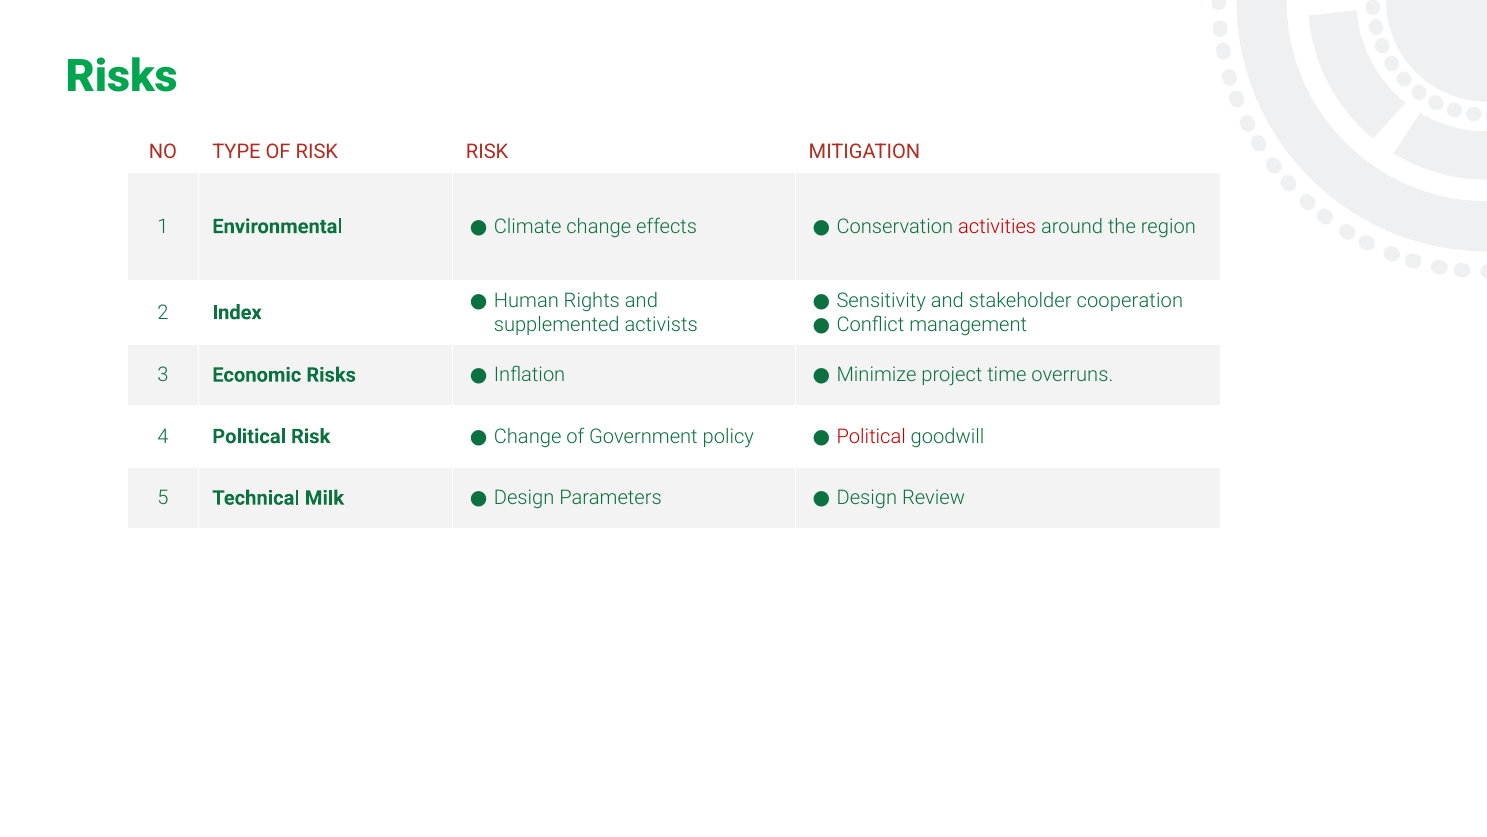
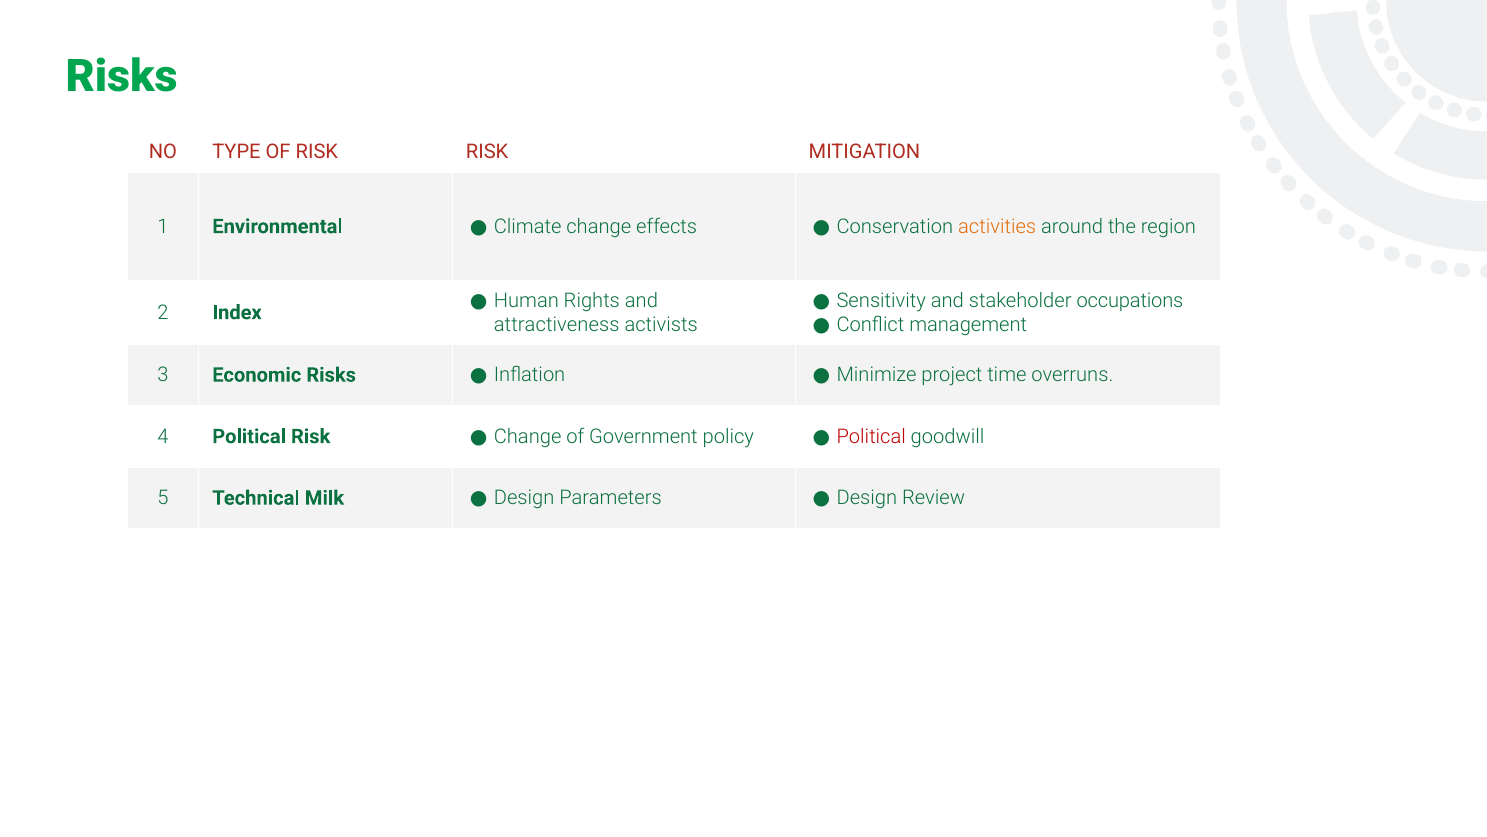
activities colour: red -> orange (997, 226)
cooperation: cooperation -> occupations (1130, 301)
supplemented: supplemented -> attractiveness (557, 324)
